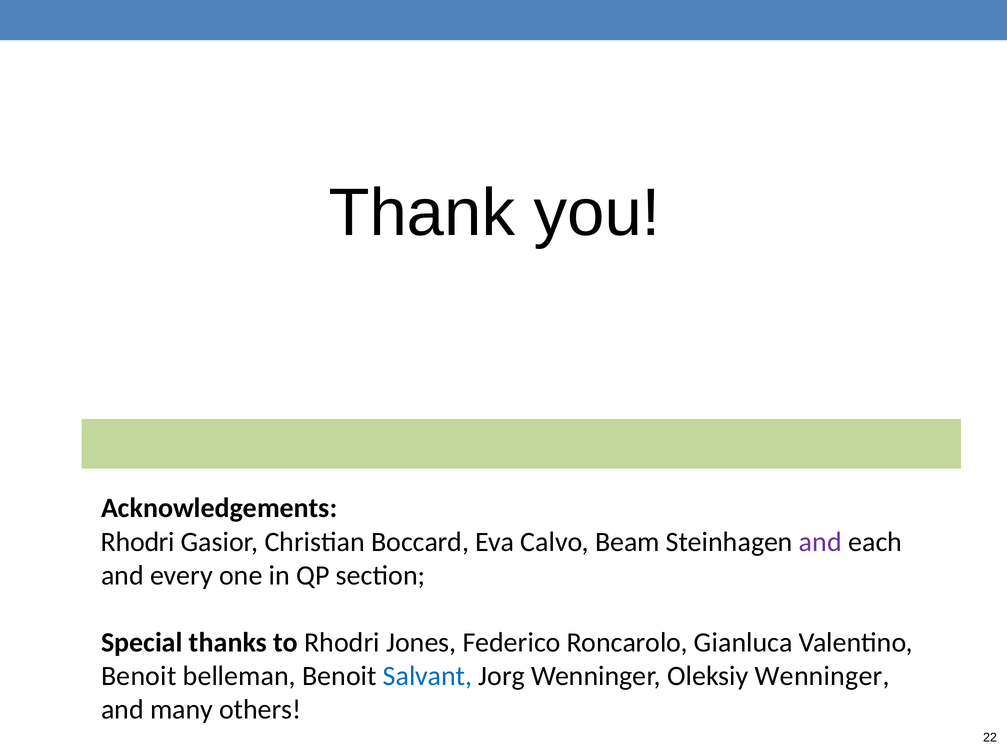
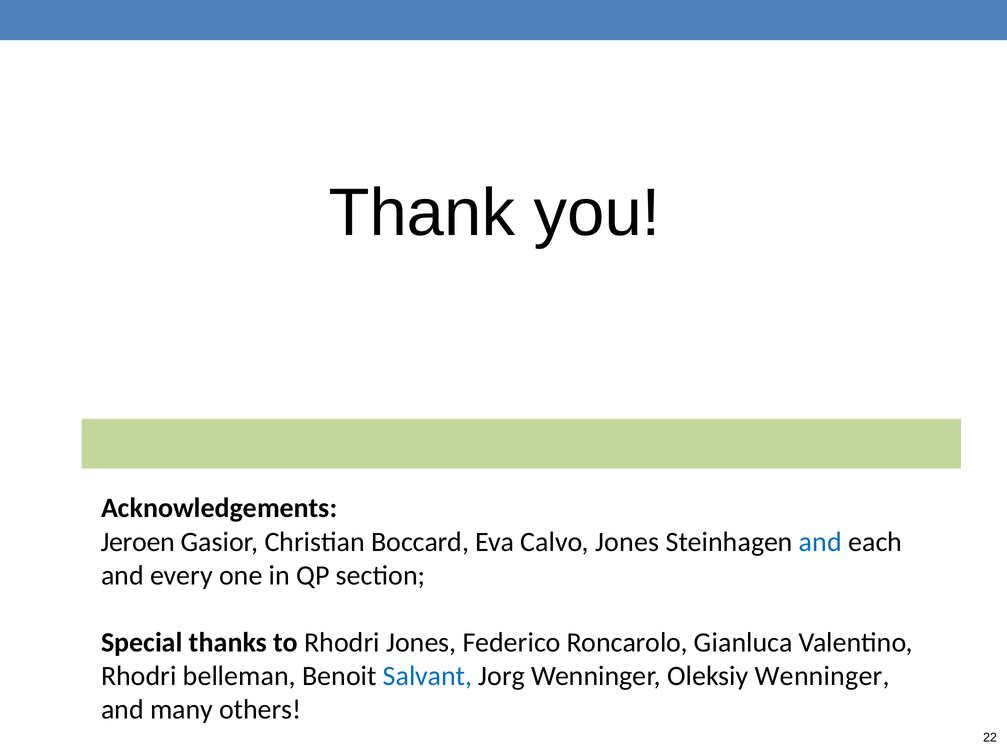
Rhodri: Rhodri -> Jeroen (138, 542)
Calvo Beam: Beam -> Jones (627, 542)
and colour: purple -> blue (820, 542)
Benoit: Benoit -> Rhodri (139, 676)
